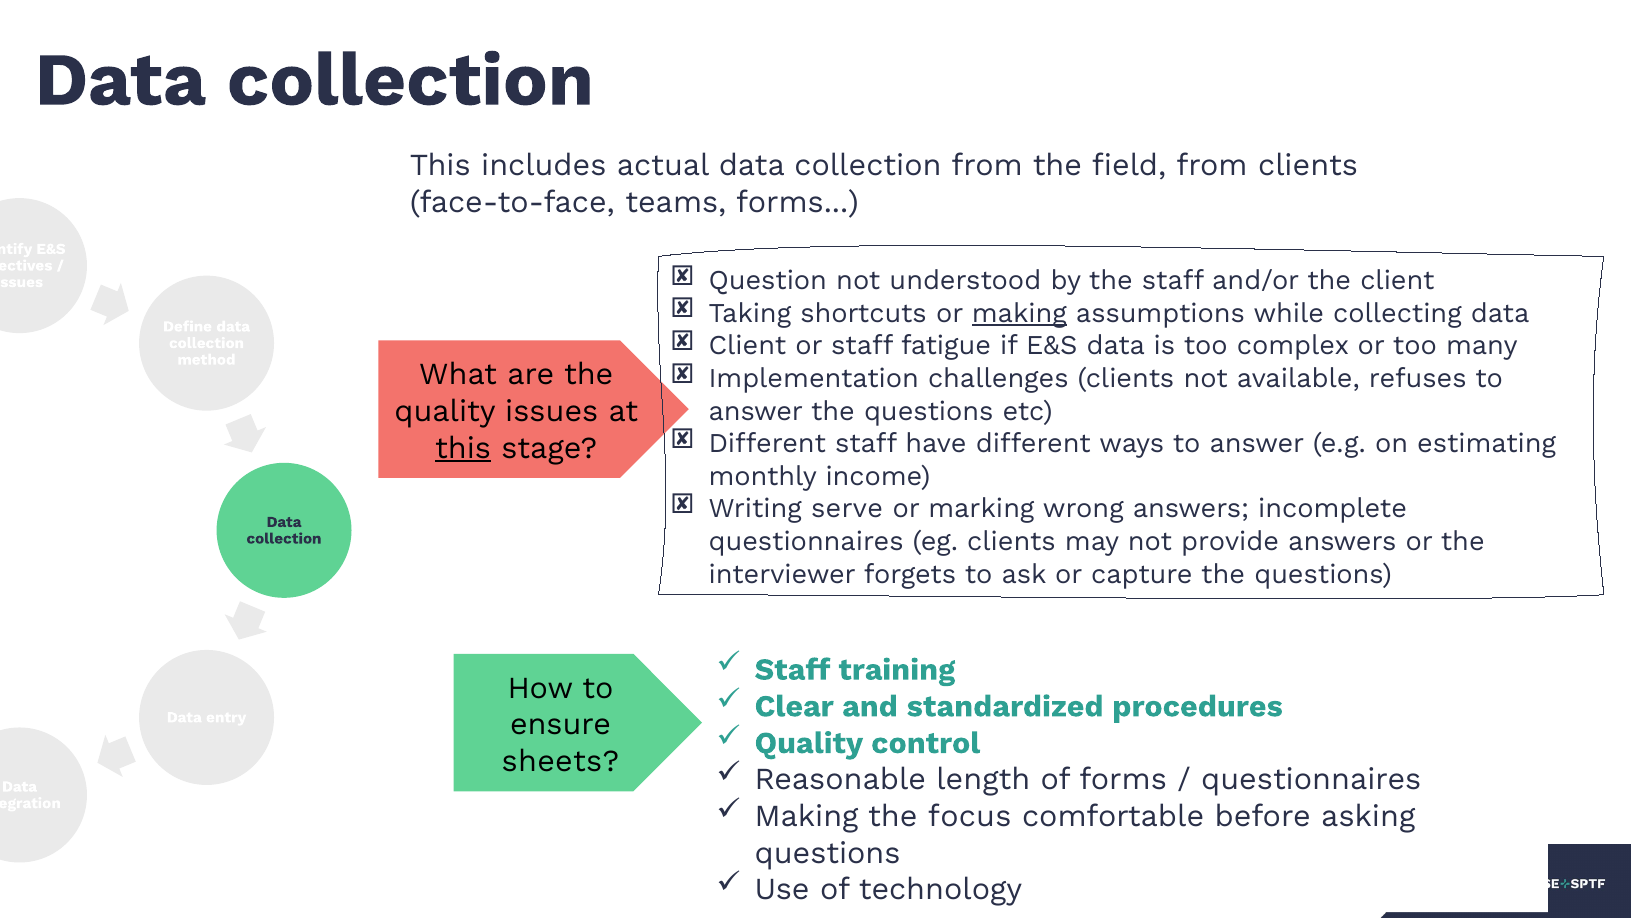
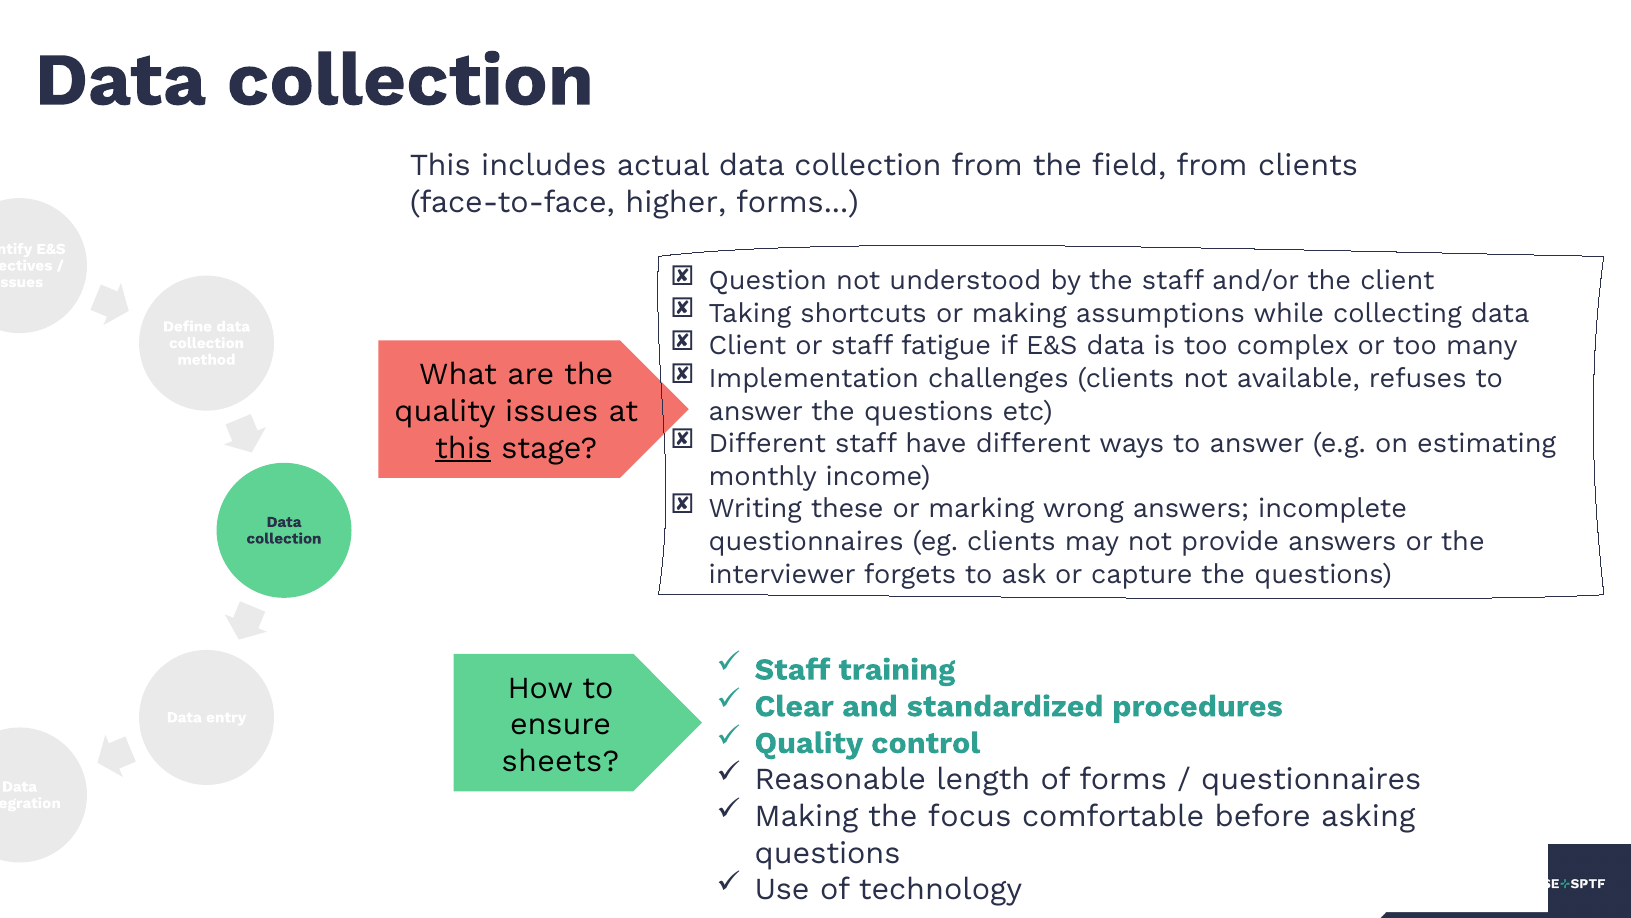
teams: teams -> higher (676, 202)
making underline: present -> none (1019, 313)
serve: serve -> these (847, 509)
